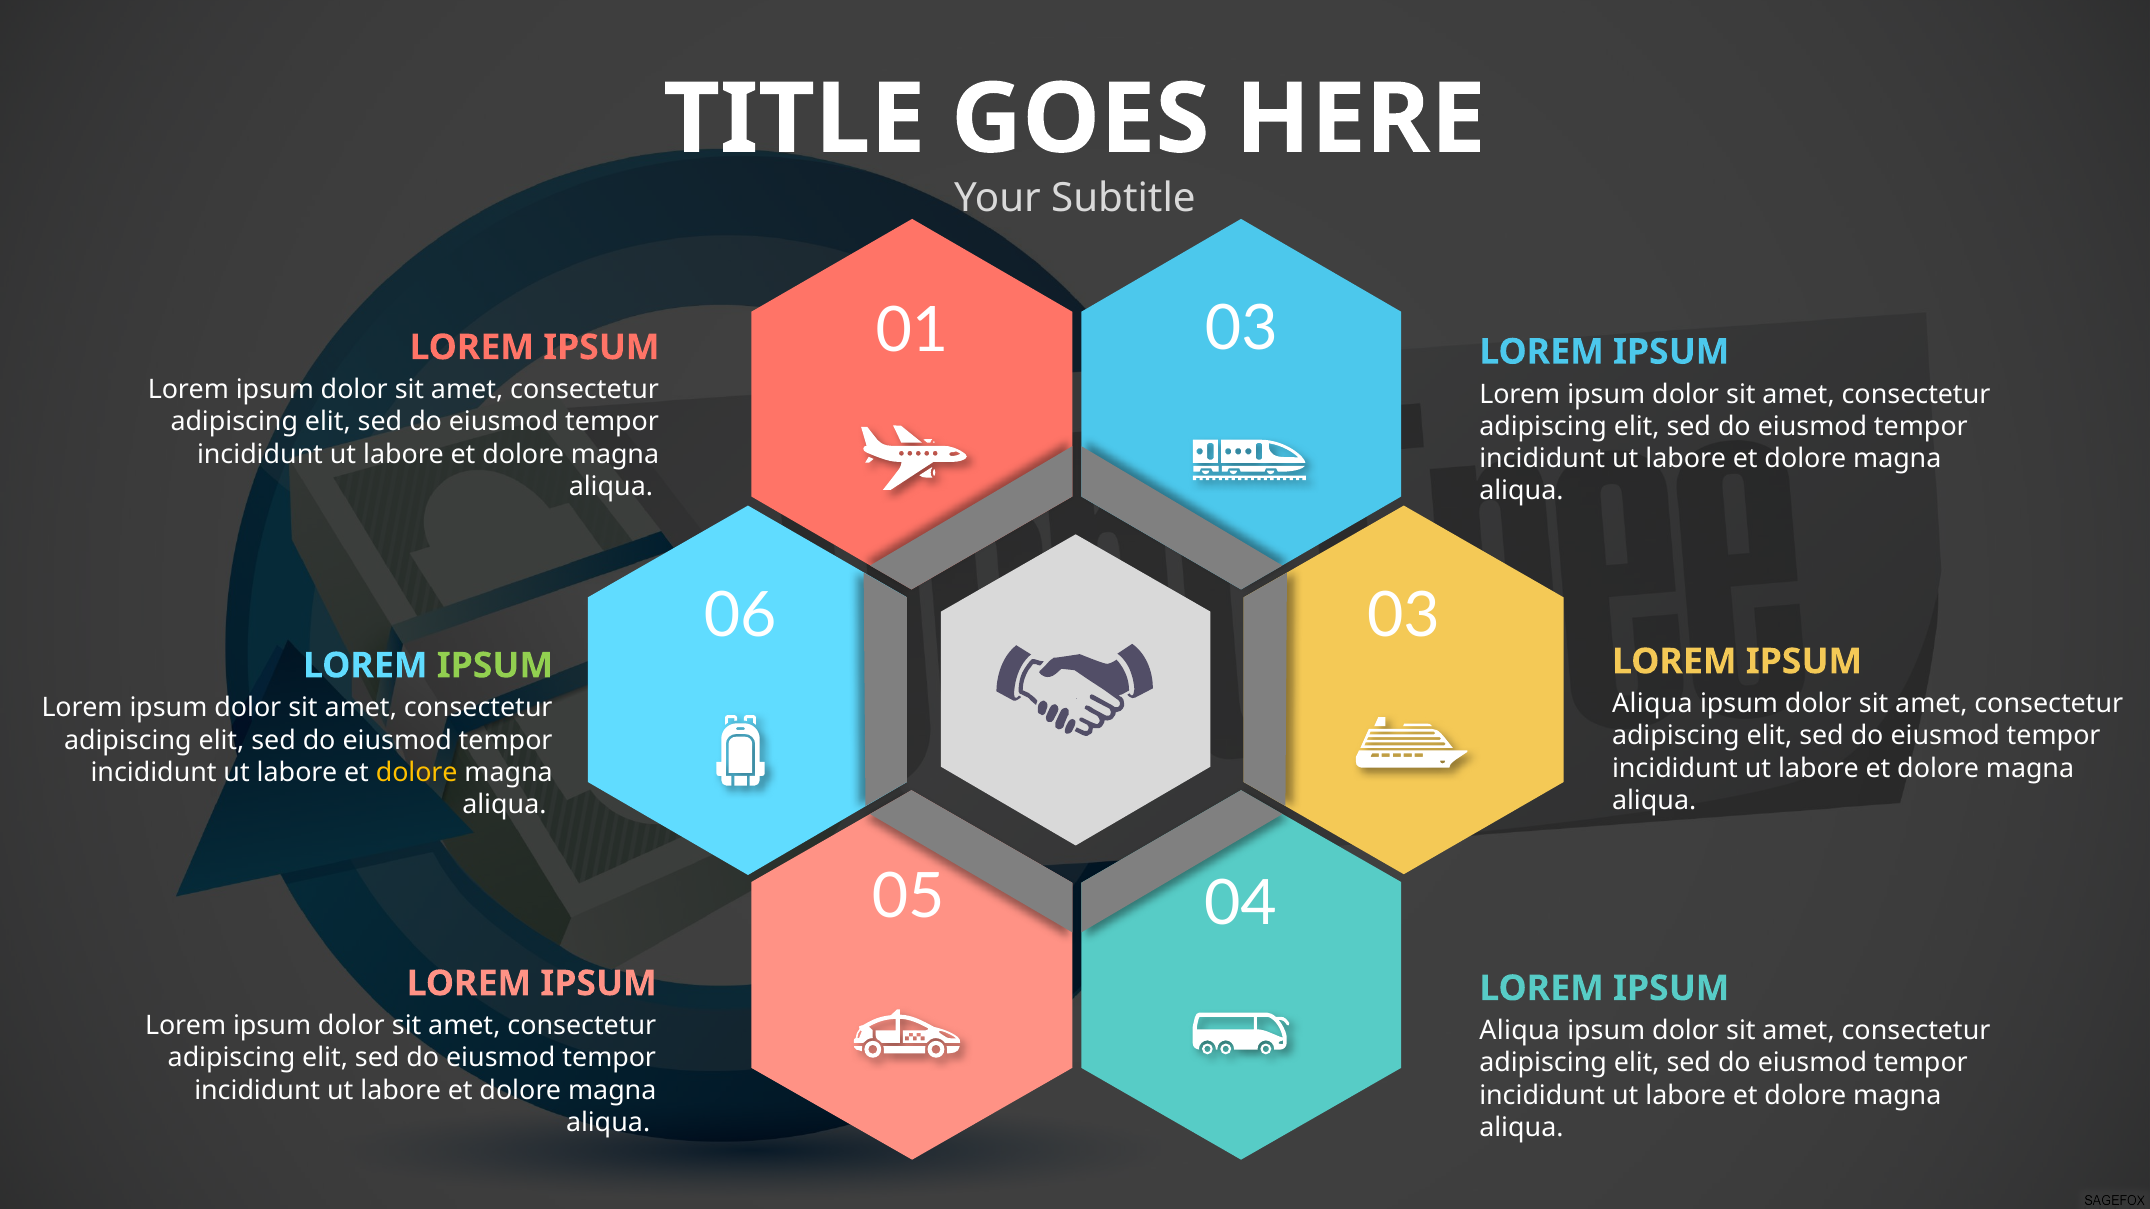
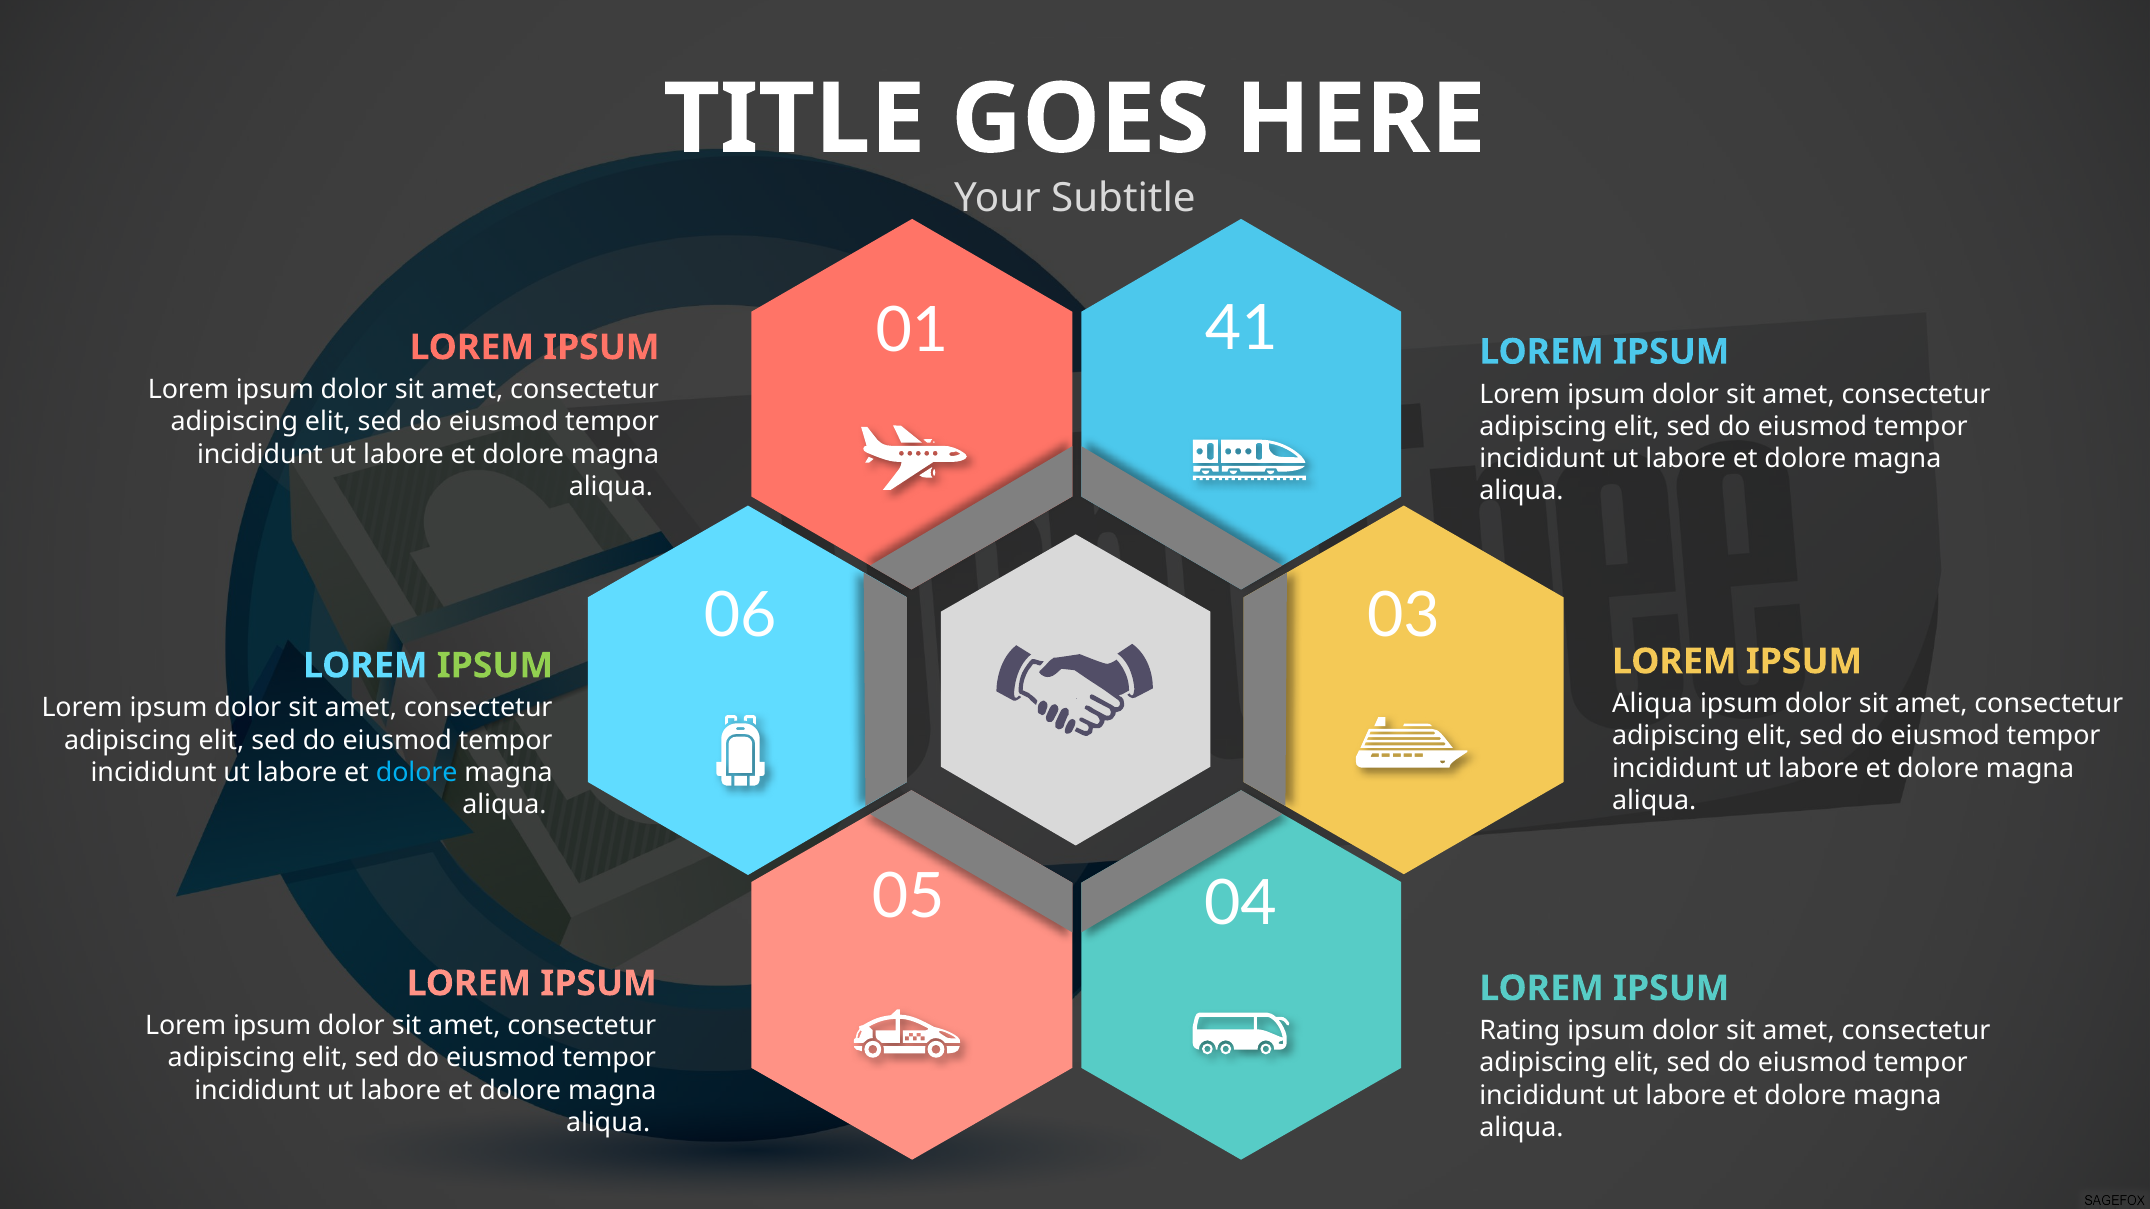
01 03: 03 -> 41 (1241, 329)
dolore colour: yellow -> light blue (417, 773)
Aliqua: Aliqua -> Rating (1520, 1031)
